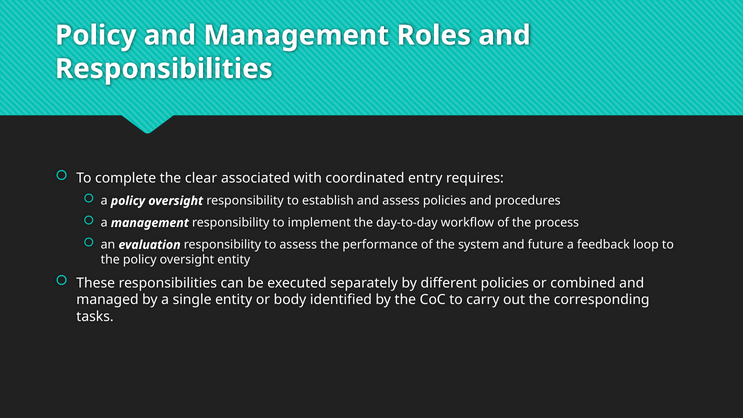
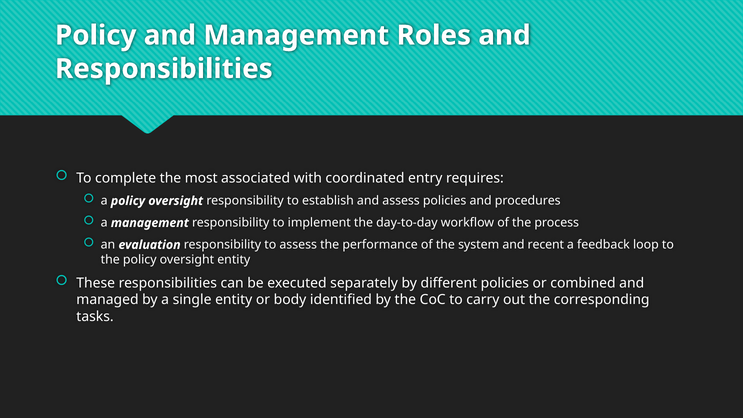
clear: clear -> most (201, 178)
future: future -> recent (546, 245)
